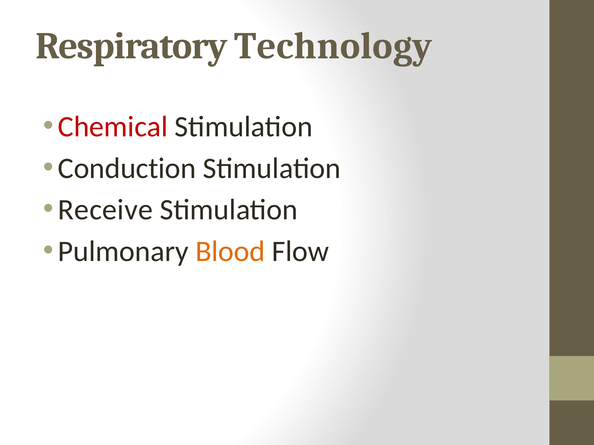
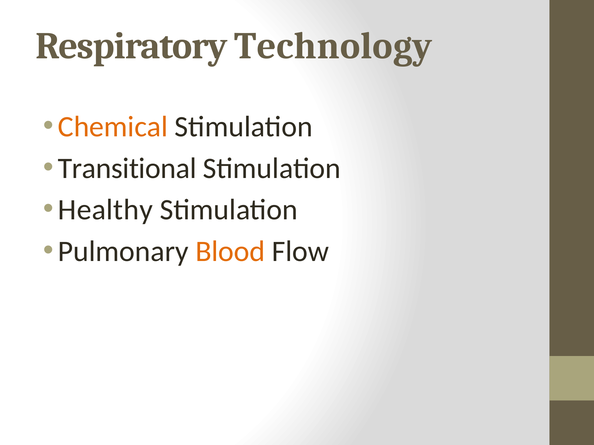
Chemical colour: red -> orange (113, 127)
Conduction: Conduction -> Transitional (127, 168)
Receive: Receive -> Healthy (105, 210)
